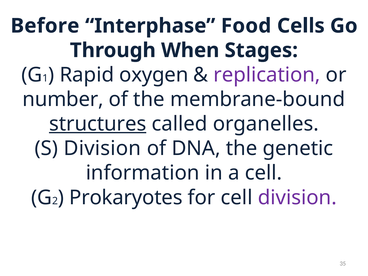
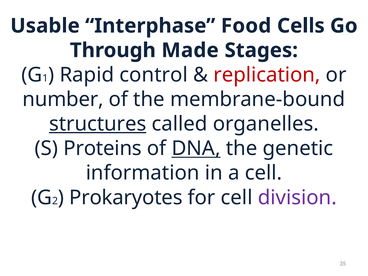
Before: Before -> Usable (45, 26)
When: When -> Made (190, 50)
oxygen: oxygen -> control (154, 75)
replication colour: purple -> red (267, 75)
S Division: Division -> Proteins (103, 148)
DNA underline: none -> present (196, 148)
